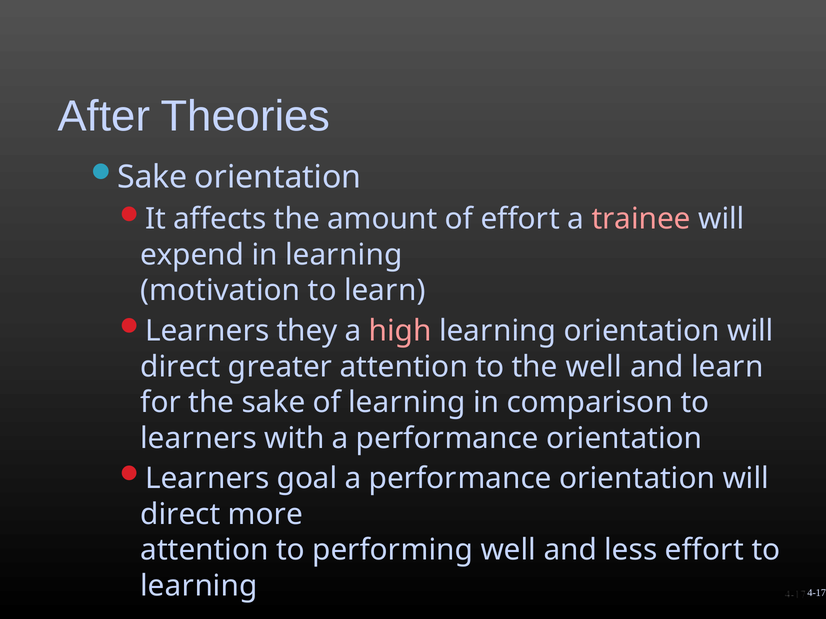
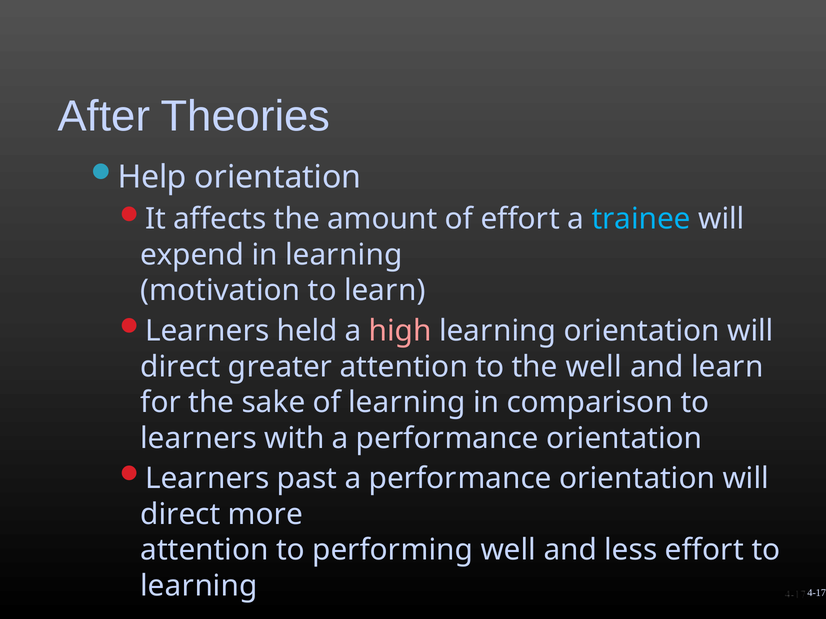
Sake: Sake -> Help (152, 177)
trainee colour: pink -> light blue (641, 219)
they: they -> held (307, 331)
goal: goal -> past (307, 479)
